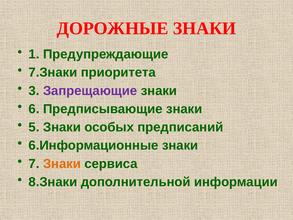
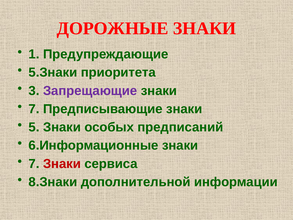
7.Знаки: 7.Знаки -> 5.Знаки (53, 72)
6: 6 -> 7 (34, 109)
Знаки colour: orange -> red (62, 164)
